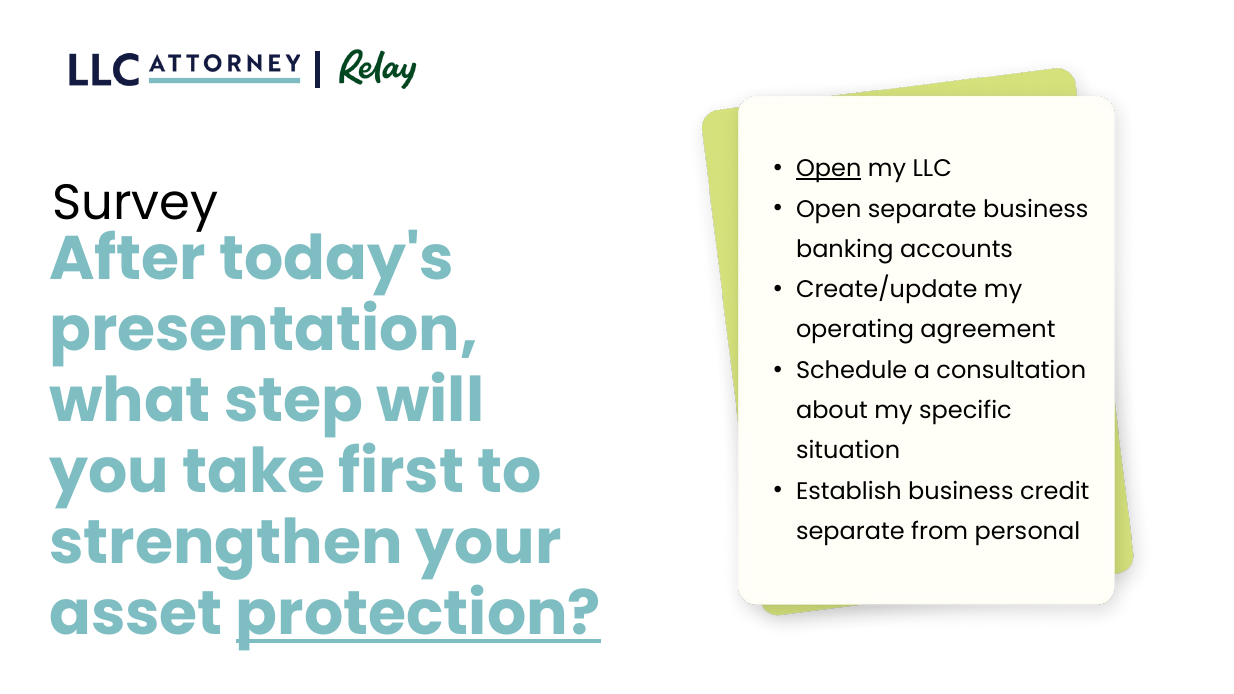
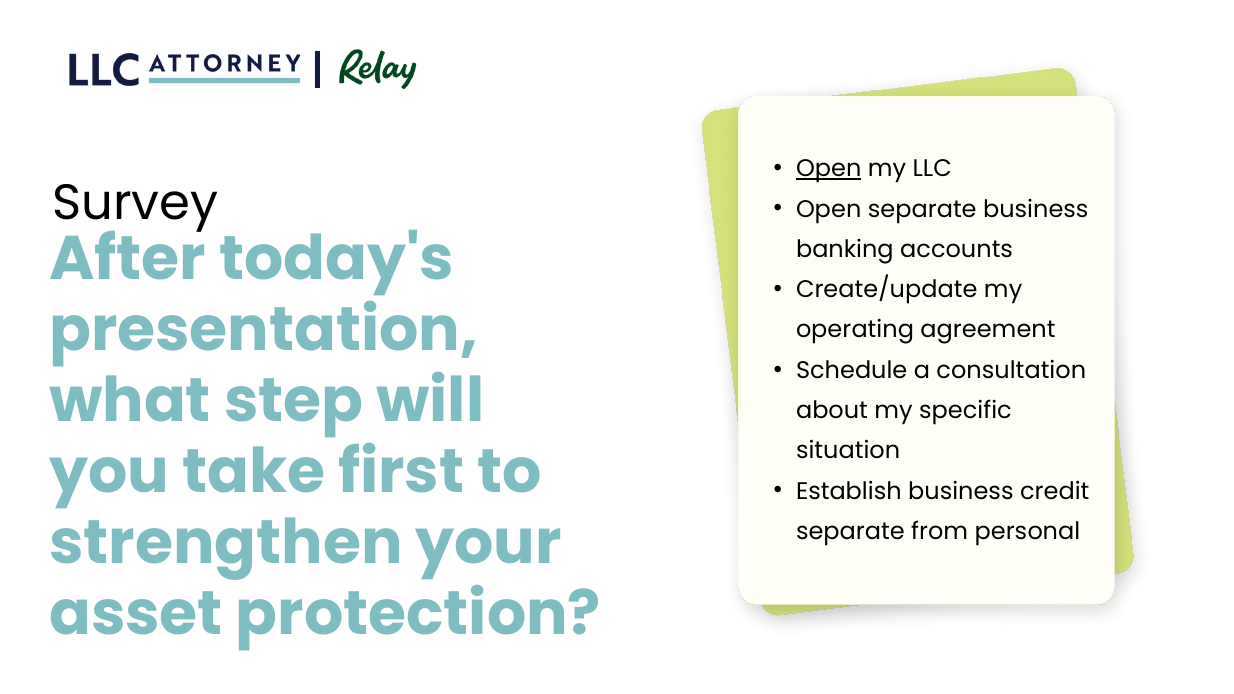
protection underline: present -> none (419, 615)
